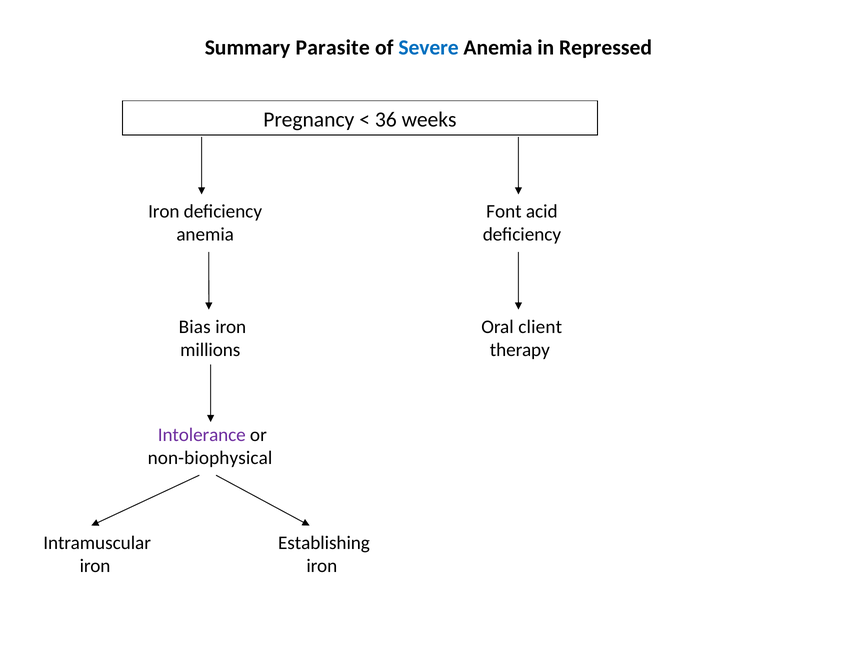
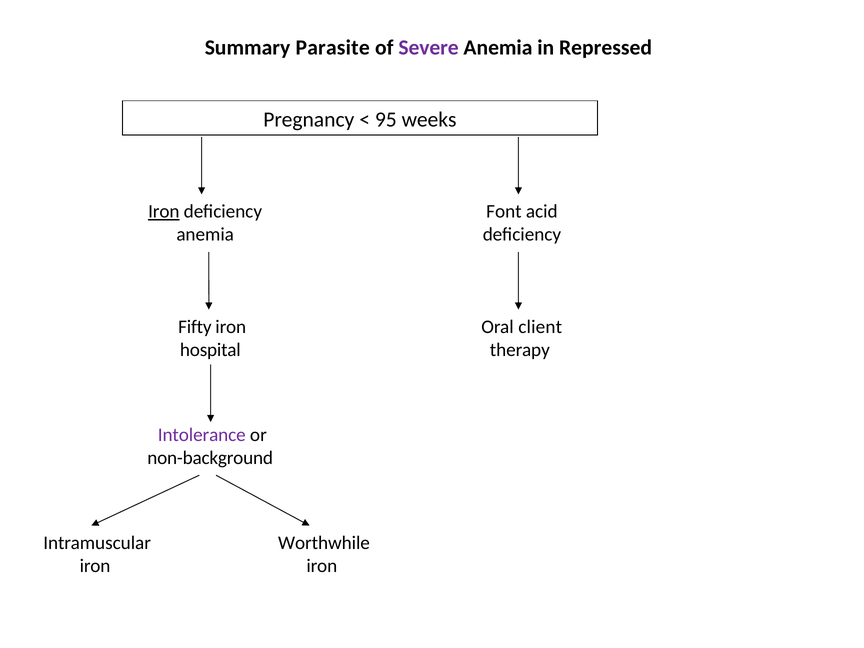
Severe colour: blue -> purple (429, 48)
36: 36 -> 95 (386, 119)
Iron underline: none -> present (164, 211)
Bias: Bias -> Fifty (195, 327)
millions: millions -> hospital (210, 350)
non-biophysical: non-biophysical -> non-background (210, 458)
Establishing: Establishing -> Worthwhile (324, 543)
